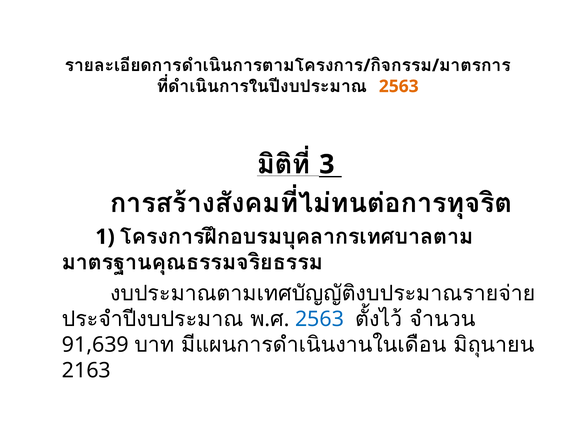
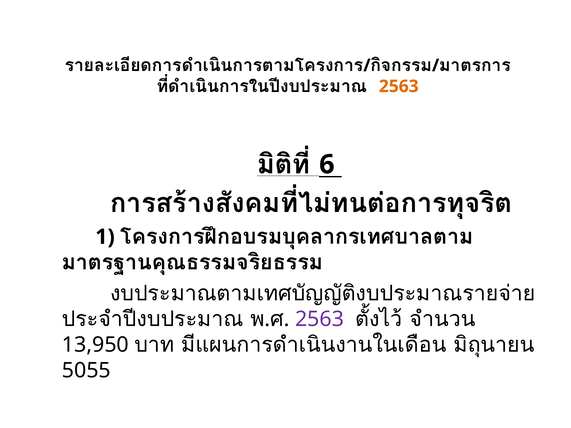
3: 3 -> 6 (327, 165)
2563 colour: blue -> purple (320, 319)
91,639: 91,639 -> 13,950 (95, 345)
2163: 2163 -> 5055 (86, 371)
